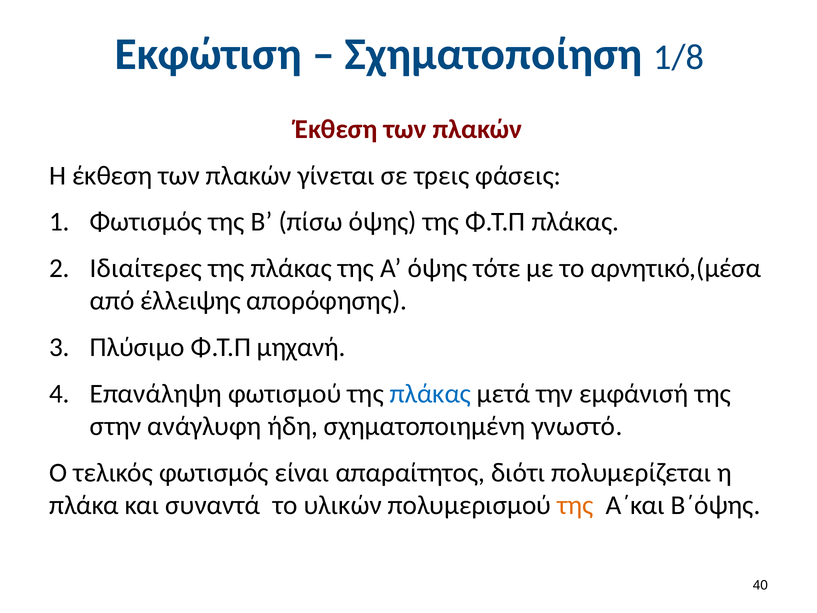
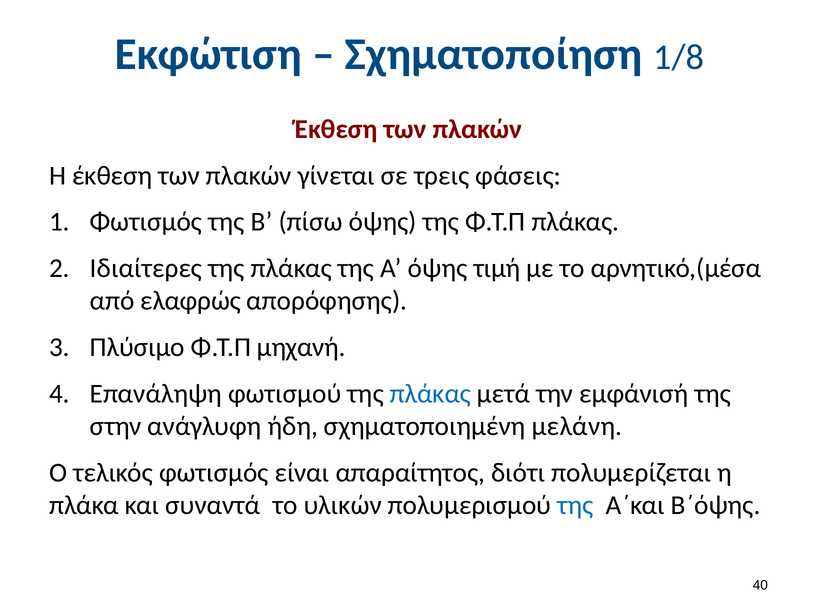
τότε: τότε -> τιμή (497, 268)
έλλειψης: έλλειψης -> ελαφρώς (191, 301)
γνωστό: γνωστό -> μελάνη (577, 426)
της colour: orange -> blue (575, 505)
